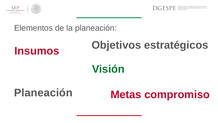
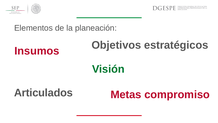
Planeación: Planeación -> Articulados (43, 93)
